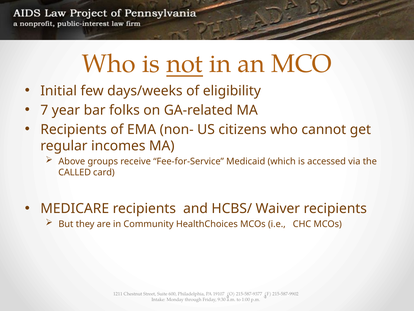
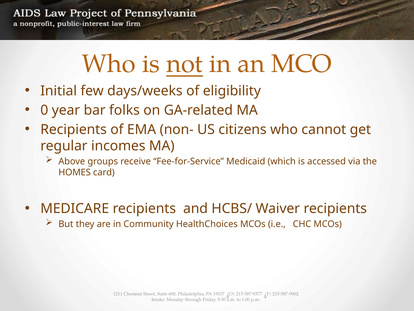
7: 7 -> 0 (44, 110)
CALLED: CALLED -> HOMES (75, 172)
